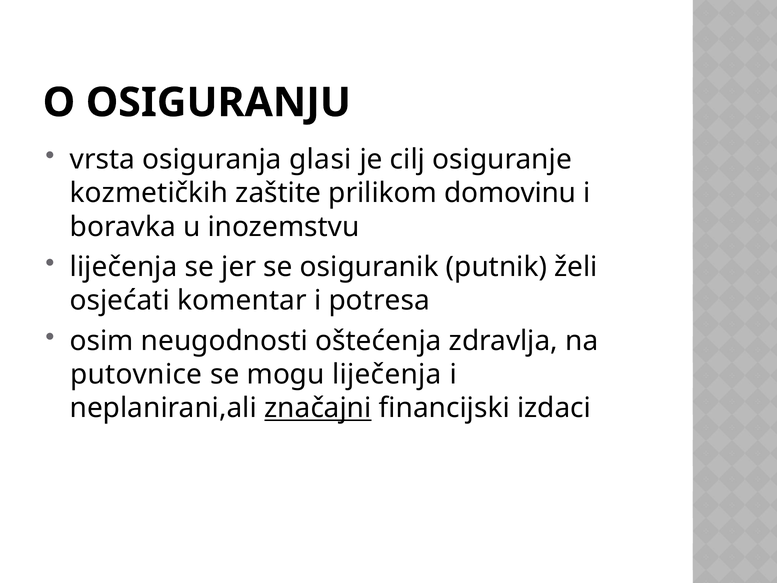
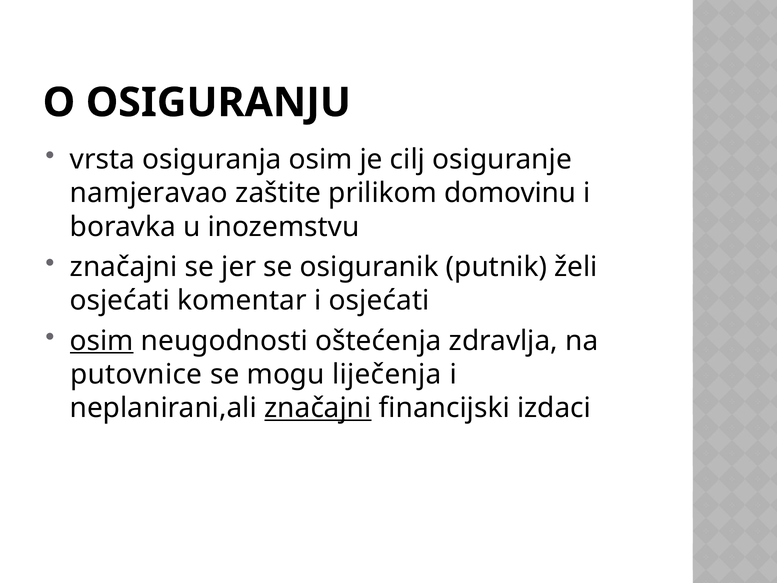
osiguranja glasi: glasi -> osim (321, 159)
kozmetičkih: kozmetičkih -> namjeravao (149, 193)
liječenja: liječenja -> značajni (124, 267)
i potresa: potresa -> osjećati (379, 300)
osim underline: none -> present (102, 341)
